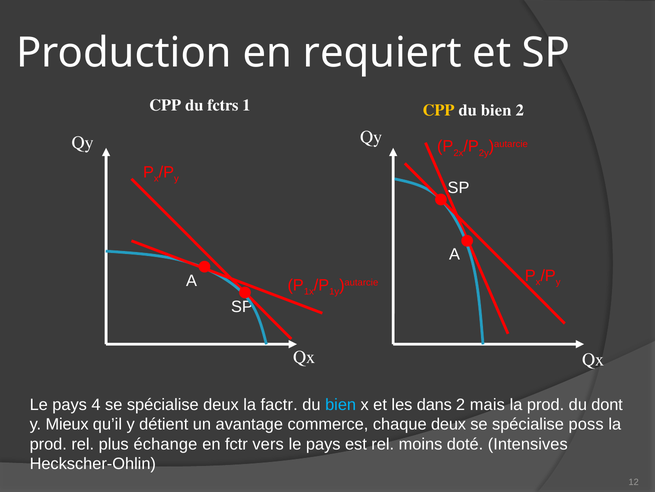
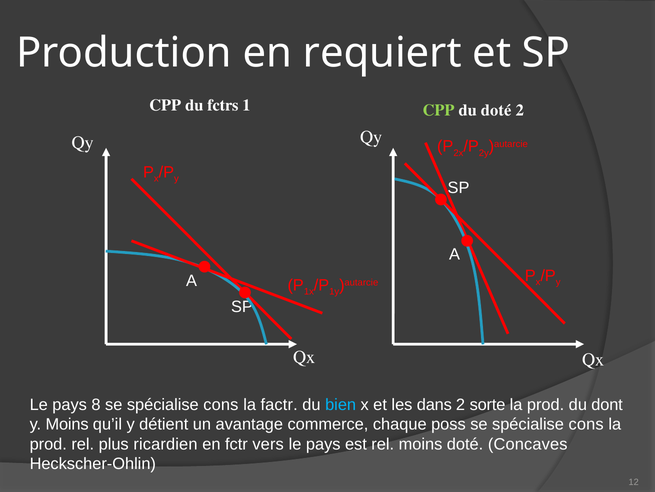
CPP colour: yellow -> light green (439, 110)
bien: bien -> doté (496, 110)
4: 4 -> 8 (96, 404)
deux: deux -> cons (221, 404)
mais: mais -> sorte (487, 404)
y Mieux: Mieux -> Moins (67, 424)
chaque deux: deux -> poss (448, 424)
poss: poss -> cons (586, 424)
échange: échange -> ricardien (165, 444)
Intensives: Intensives -> Concaves (528, 444)
